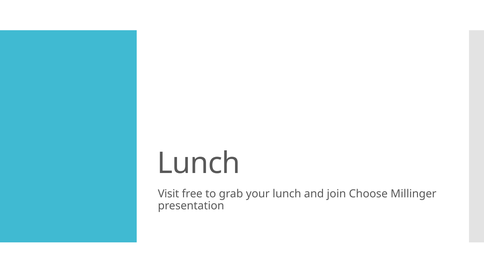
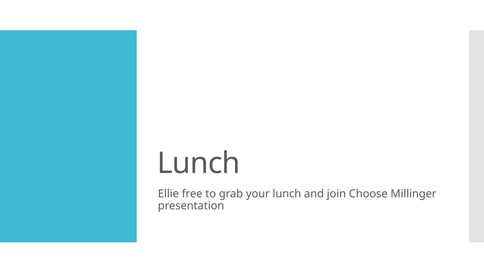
Visit: Visit -> Ellie (168, 193)
